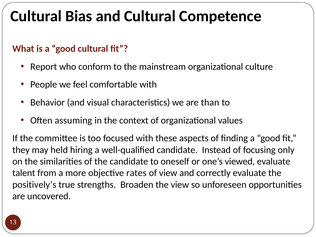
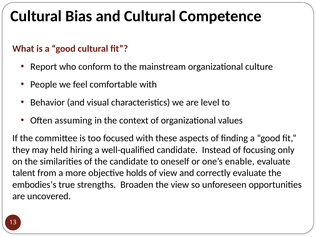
than: than -> level (210, 102)
viewed: viewed -> enable (240, 161)
rates: rates -> holds (136, 173)
positively’s: positively’s -> embodies’s (34, 185)
